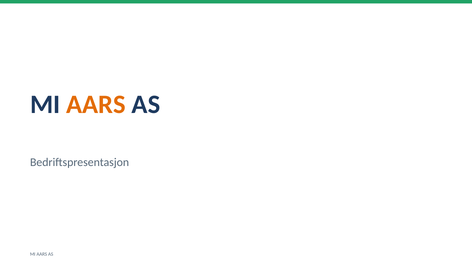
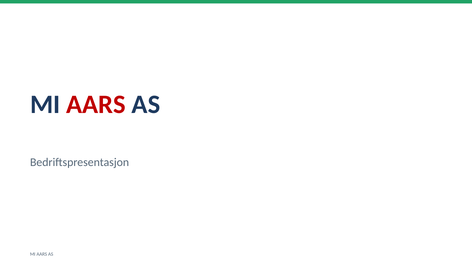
AARS colour: orange -> red (96, 105)
